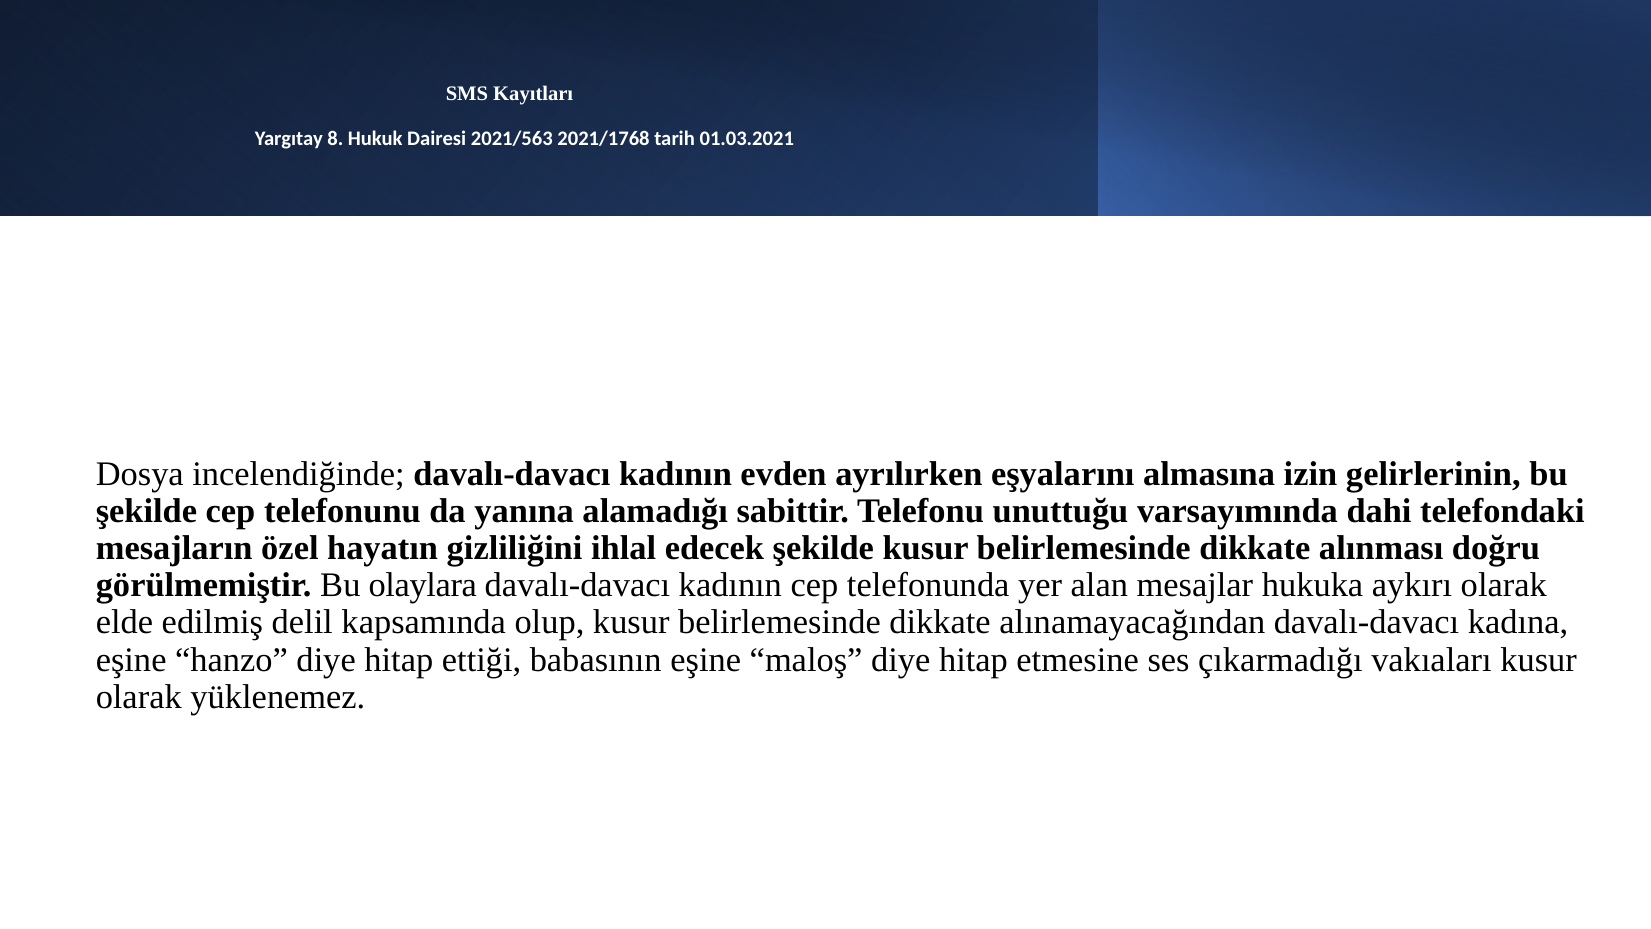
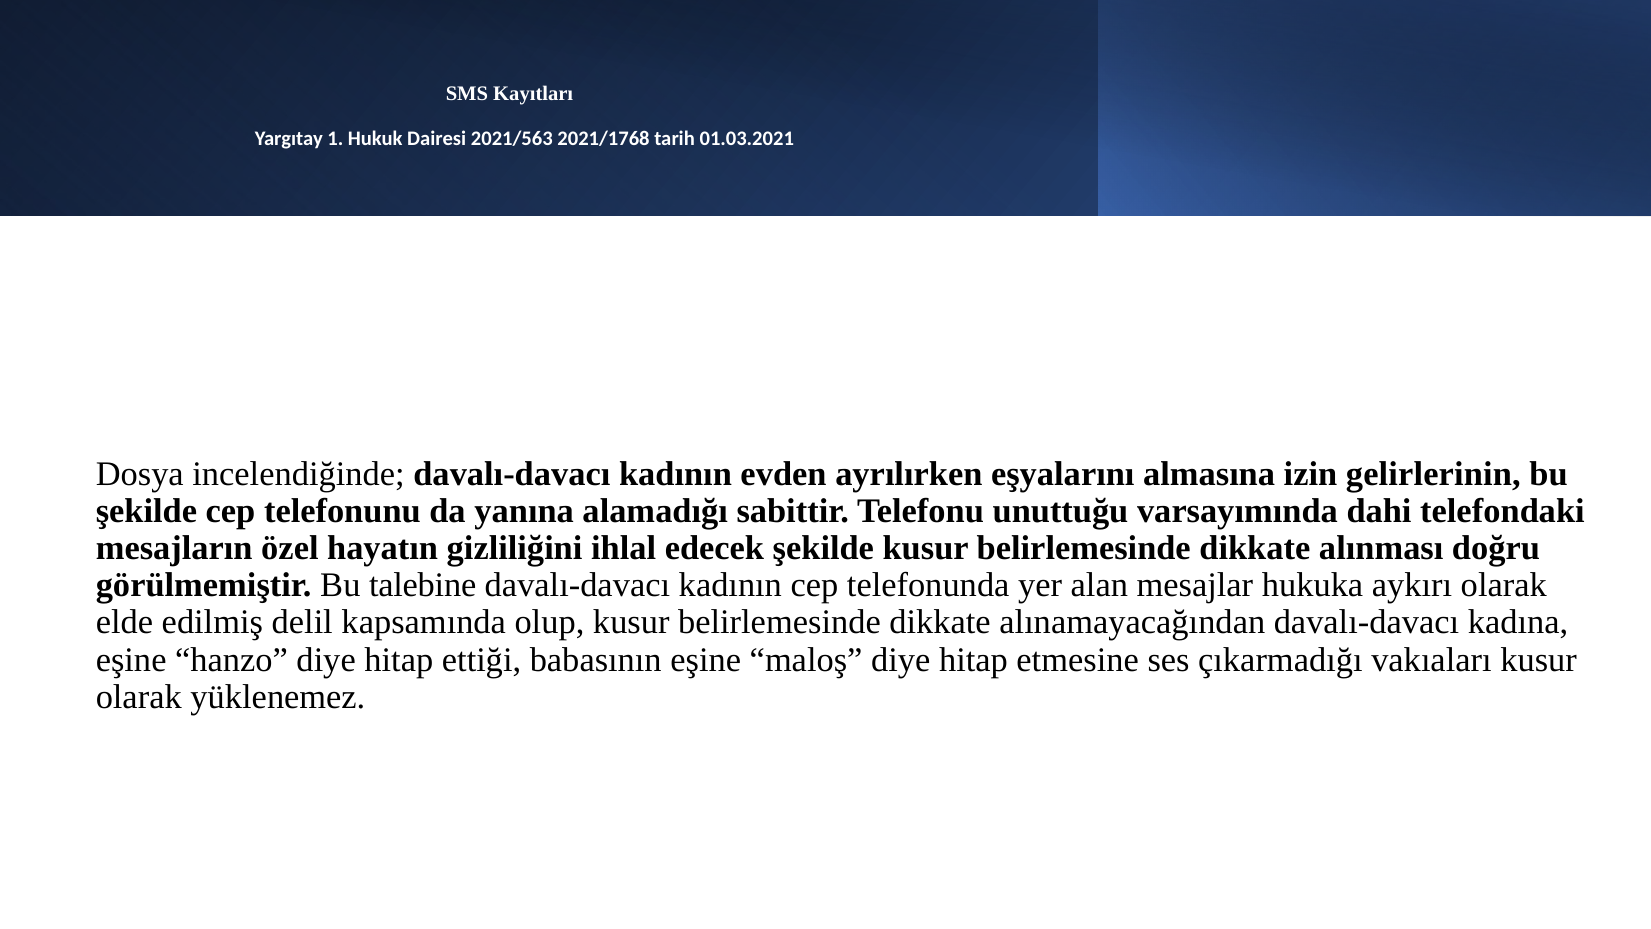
8: 8 -> 1 (335, 139)
olaylara: olaylara -> talebine (423, 585)
